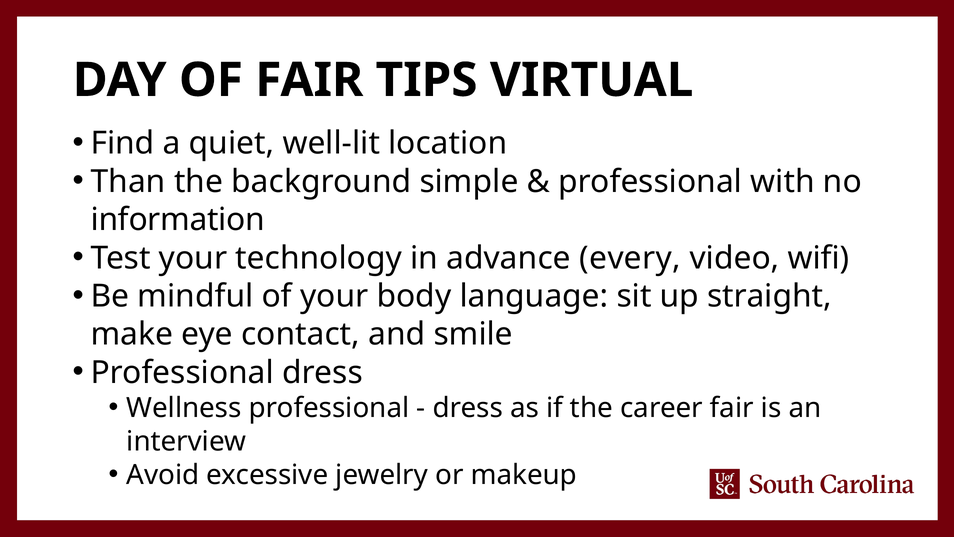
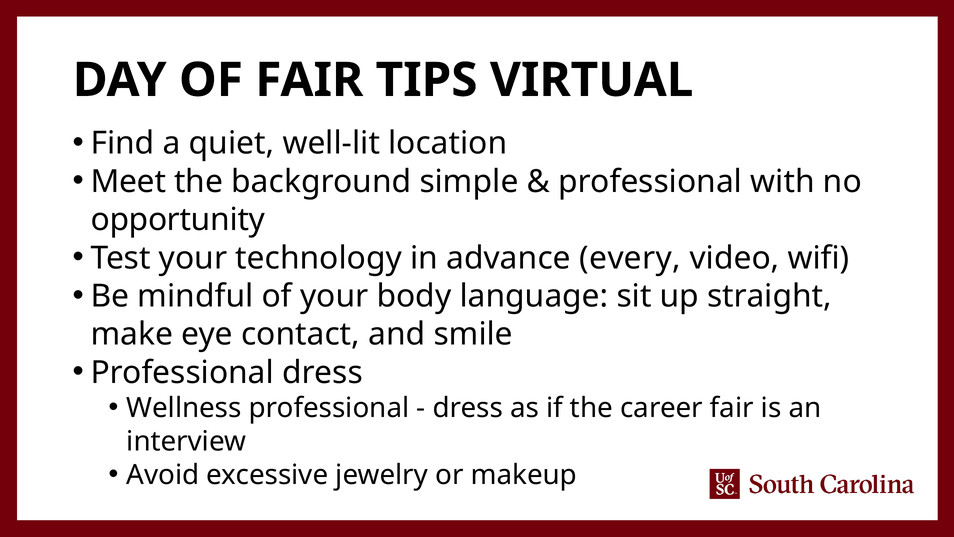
Than: Than -> Meet (128, 182)
information: information -> opportunity (178, 220)
